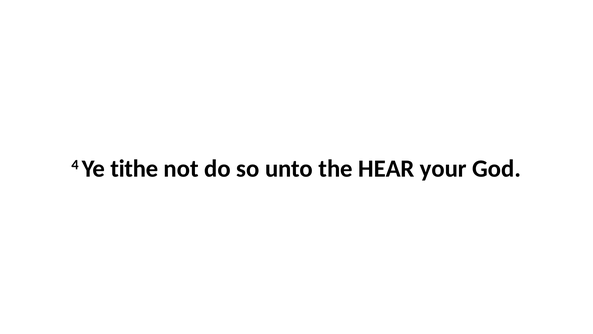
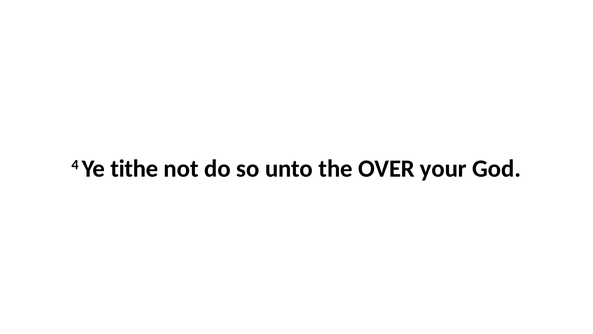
HEAR: HEAR -> OVER (386, 168)
